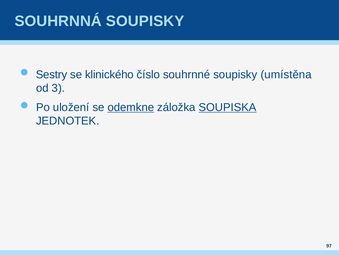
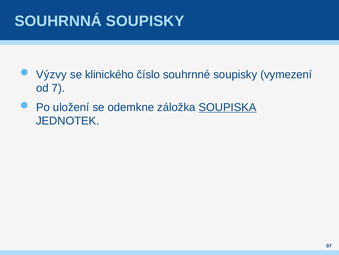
Sestry: Sestry -> Výzvy (51, 74)
umístěna: umístěna -> vymezení (286, 74)
3: 3 -> 7 (58, 88)
odemkne underline: present -> none (131, 107)
